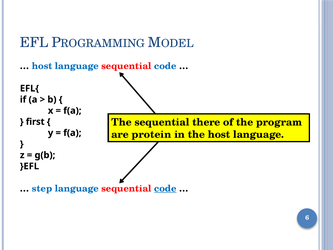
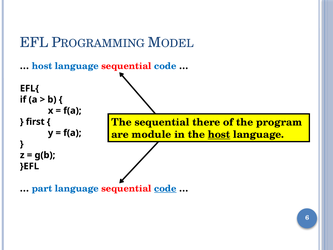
protein: protein -> module (151, 134)
host underline: none -> present (219, 134)
step: step -> part (42, 188)
